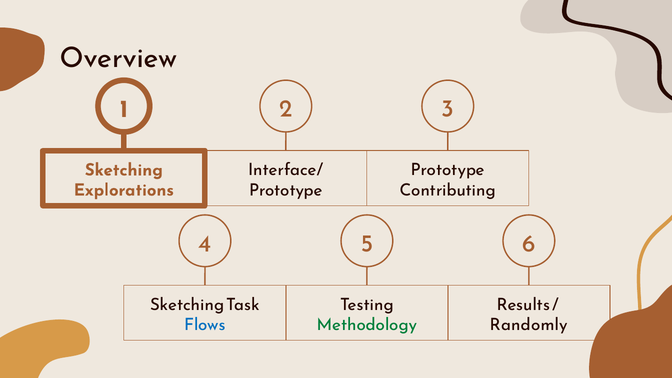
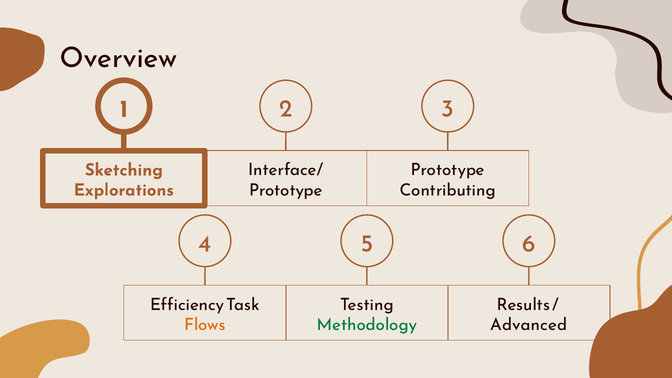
Sketching: Sketching -> Efficiency (187, 305)
Flows colour: blue -> orange (205, 325)
Randomly: Randomly -> Advanced (529, 325)
